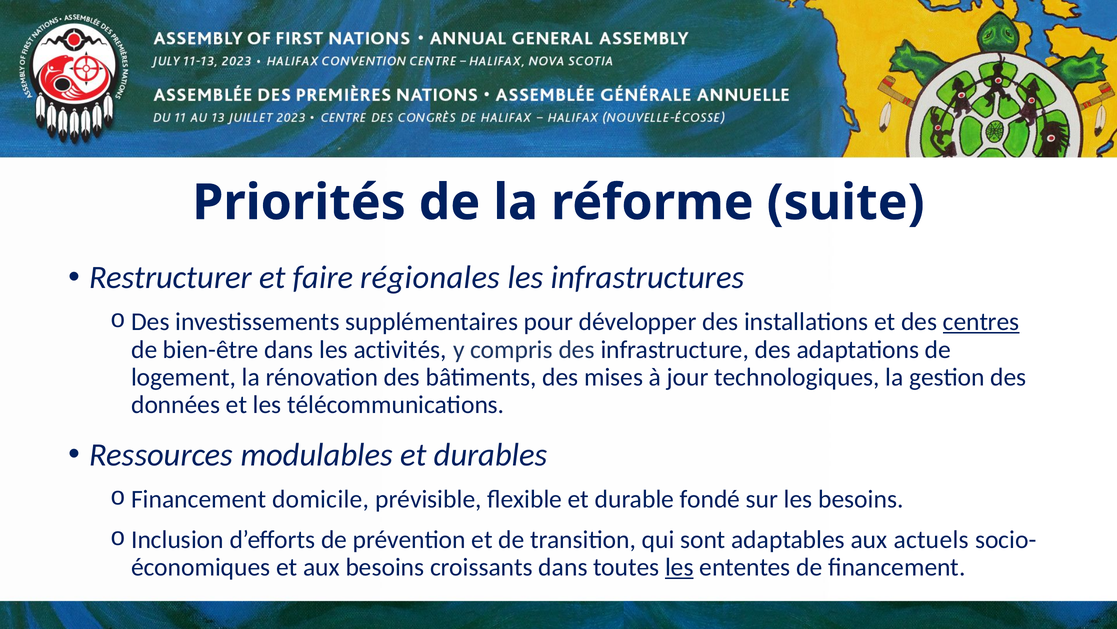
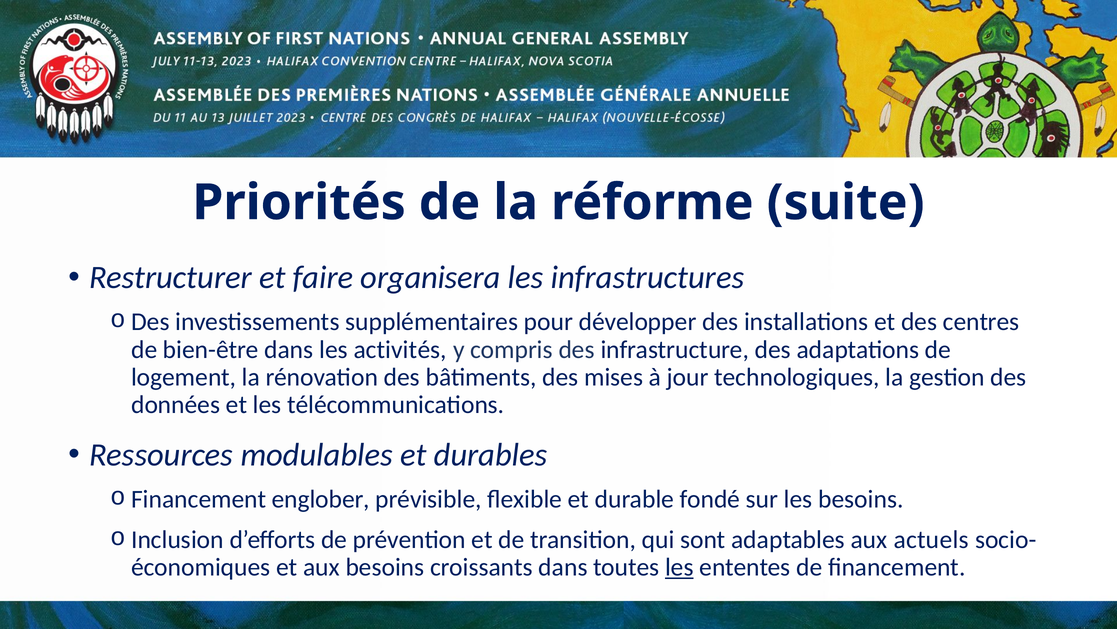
régionales: régionales -> organisera (431, 277)
centres underline: present -> none (981, 322)
domicile: domicile -> englober (321, 499)
